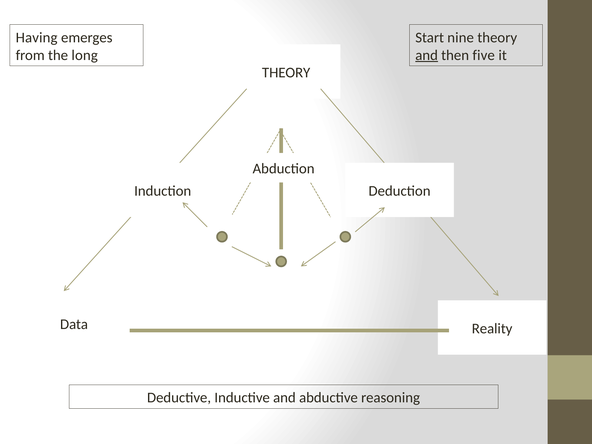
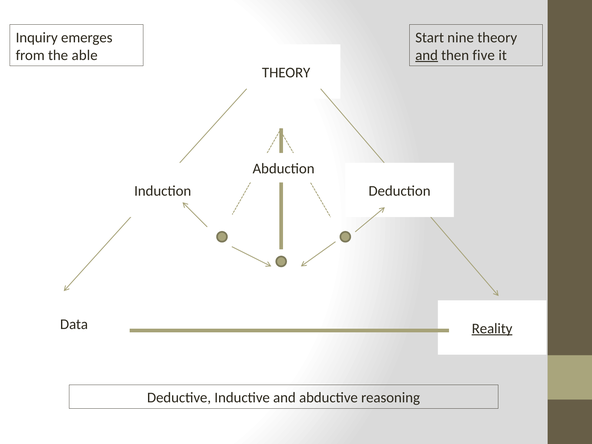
Having: Having -> Inquiry (37, 37)
long: long -> able (85, 55)
Reality underline: none -> present (492, 329)
